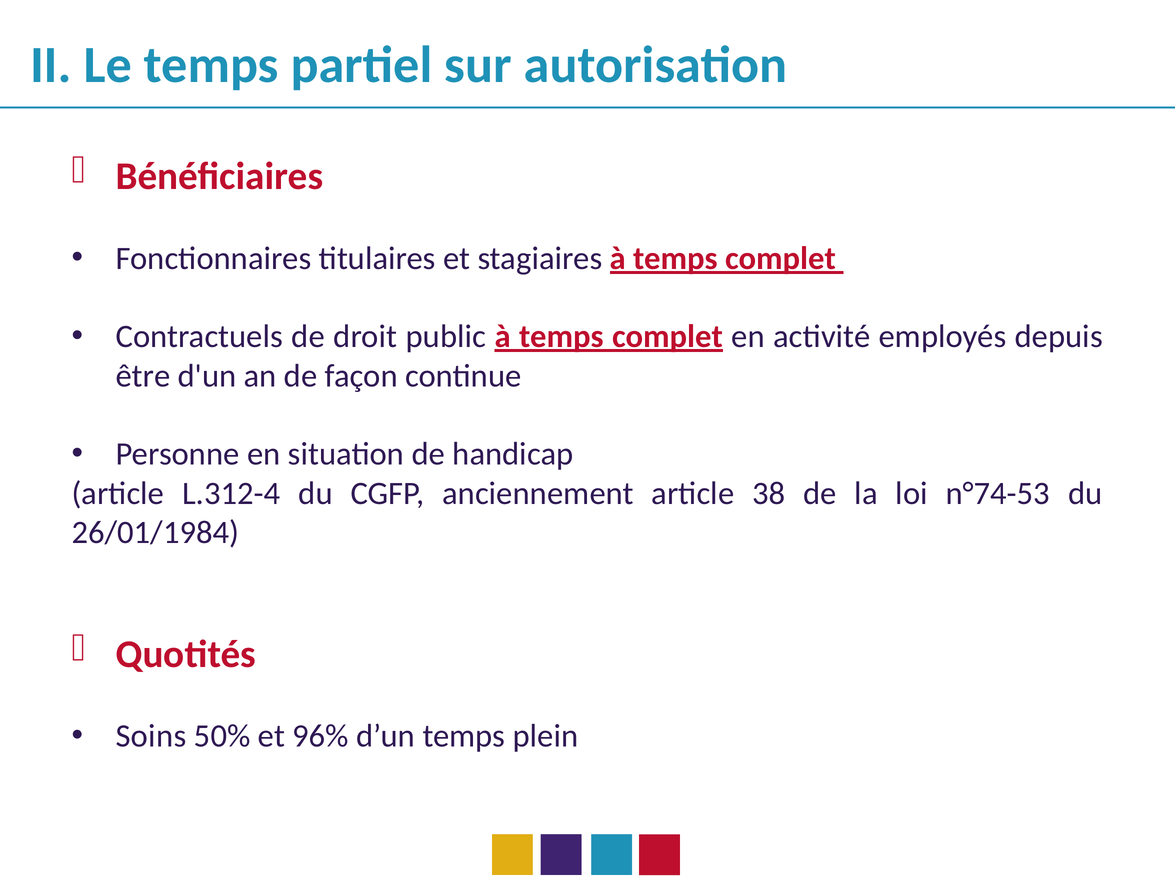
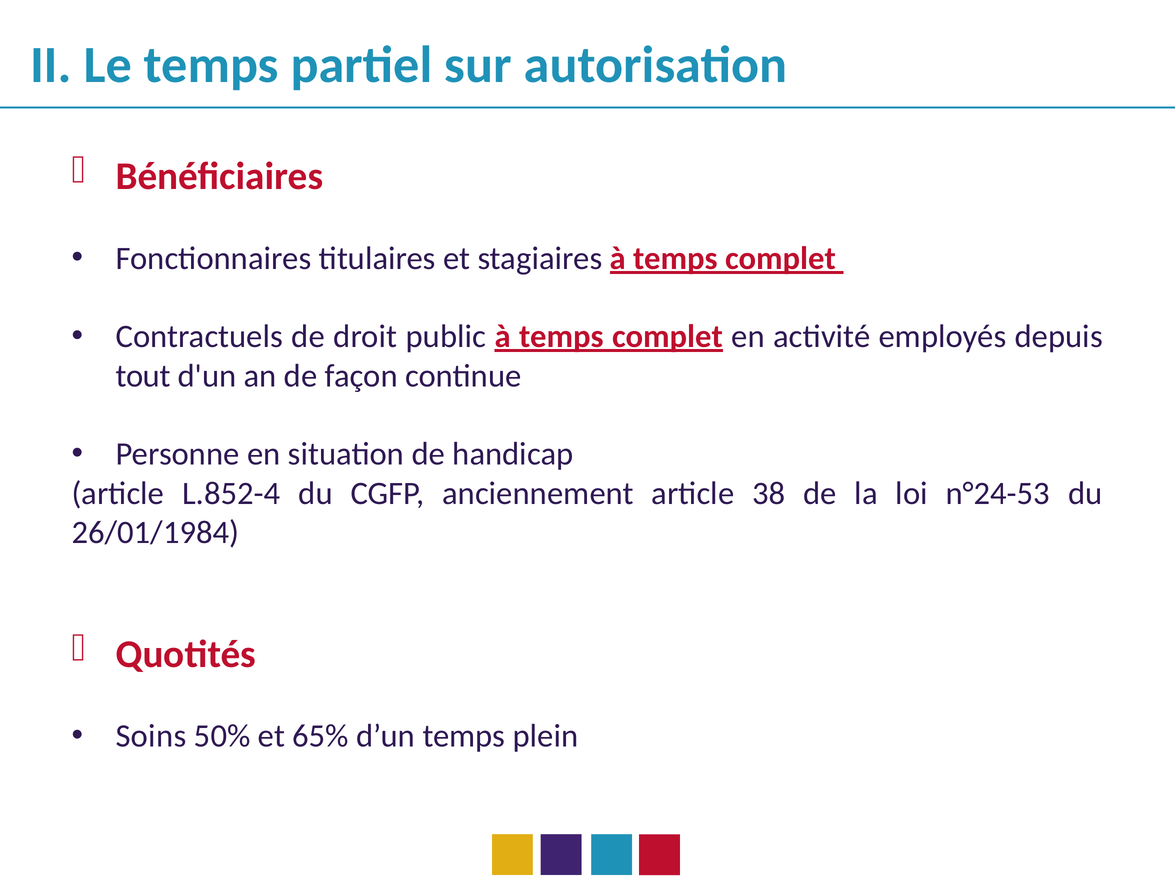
être: être -> tout (143, 376)
L.312-4: L.312-4 -> L.852-4 (231, 493)
n°74-53: n°74-53 -> n°24-53 (998, 493)
96%: 96% -> 65% (320, 736)
